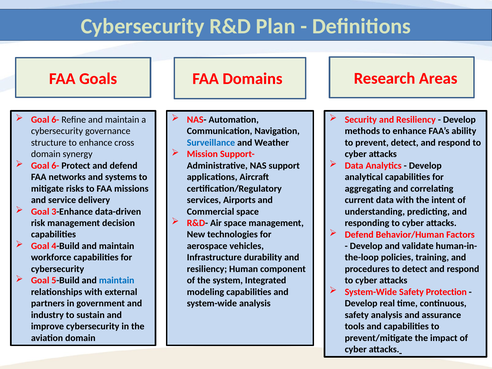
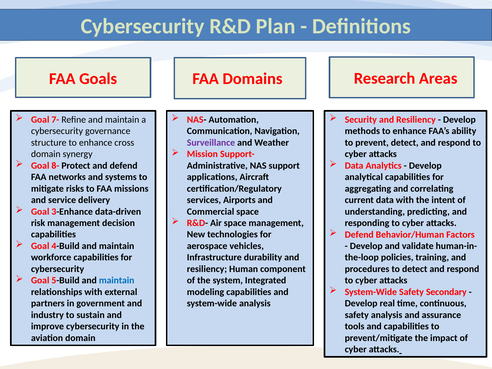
6-: 6- -> 7- (55, 120)
Surveillance colour: blue -> purple (211, 143)
6-: 6- -> 8- (55, 166)
Protection: Protection -> Secondary (446, 292)
